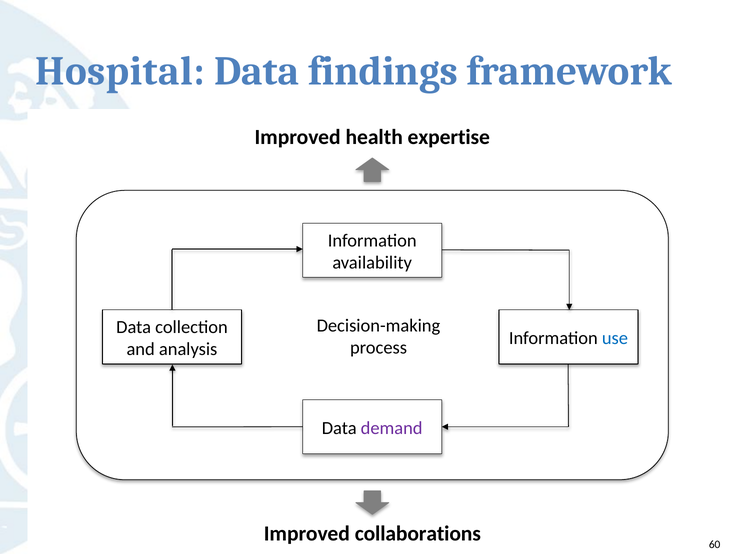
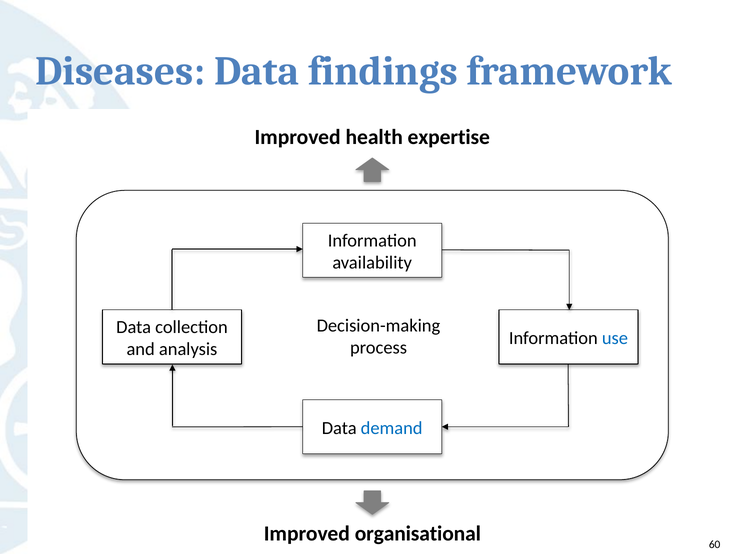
Hospital: Hospital -> Diseases (120, 71)
demand colour: purple -> blue (392, 428)
collaborations: collaborations -> organisational (418, 534)
